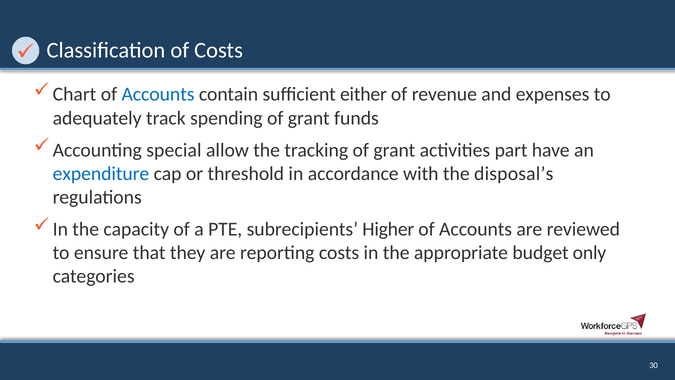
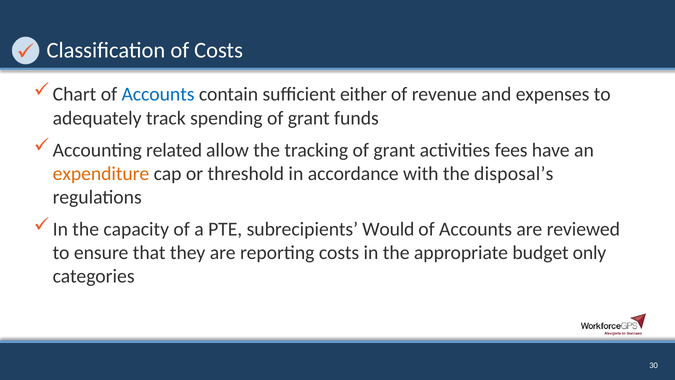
special: special -> related (174, 150)
part: part -> fees (511, 150)
expenditure colour: blue -> orange (101, 174)
Higher: Higher -> Would (388, 229)
